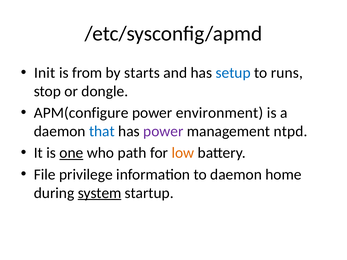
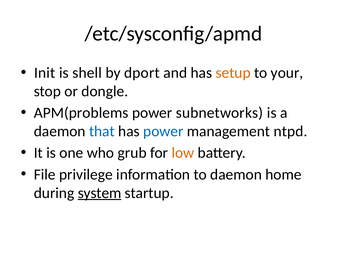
from: from -> shell (87, 73)
starts: starts -> dport (142, 73)
setup colour: blue -> orange (233, 73)
runs: runs -> your (287, 73)
APM(configure: APM(configure -> APM(problems (81, 113)
environment: environment -> subnetworks (219, 113)
power colour: purple -> blue (163, 131)
one underline: present -> none (71, 153)
path: path -> grub (132, 153)
